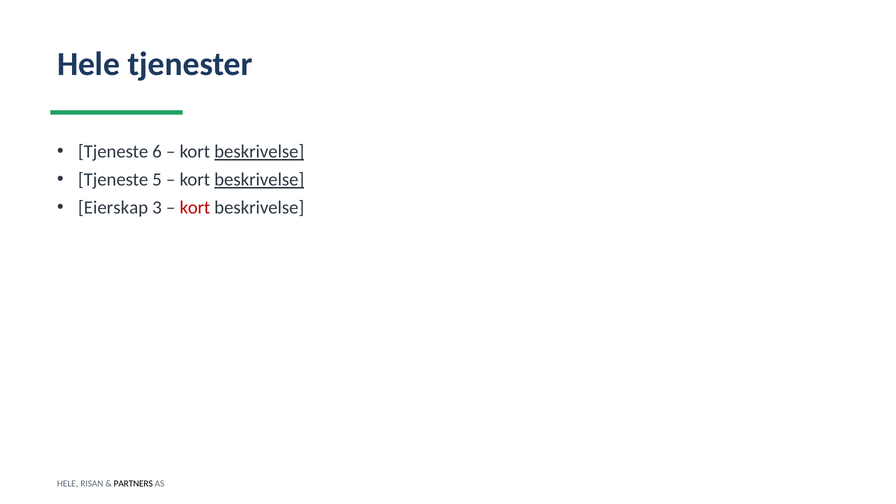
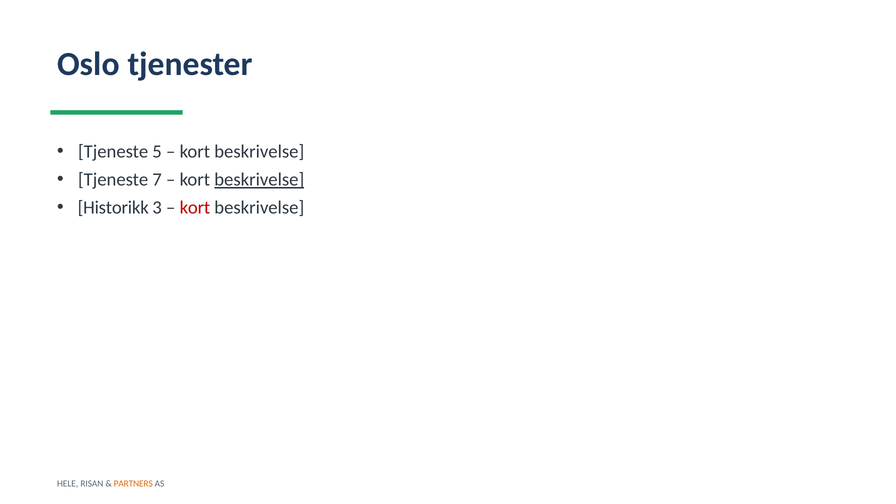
Hele: Hele -> Oslo (88, 64)
6: 6 -> 5 (157, 152)
beskrivelse underline: present -> none (259, 152)
5: 5 -> 7 (157, 180)
Eierskap: Eierskap -> Historikk (113, 208)
PARTNERS colour: black -> orange (133, 484)
